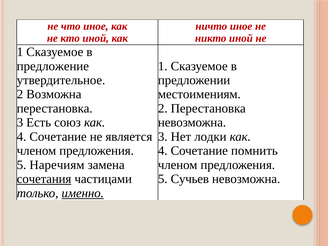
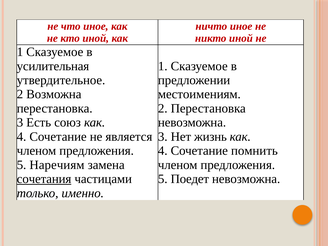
предложение: предложение -> усилительная (53, 66)
лодки: лодки -> жизнь (210, 137)
Сучьев: Сучьев -> Поедет (190, 179)
именно underline: present -> none (83, 193)
